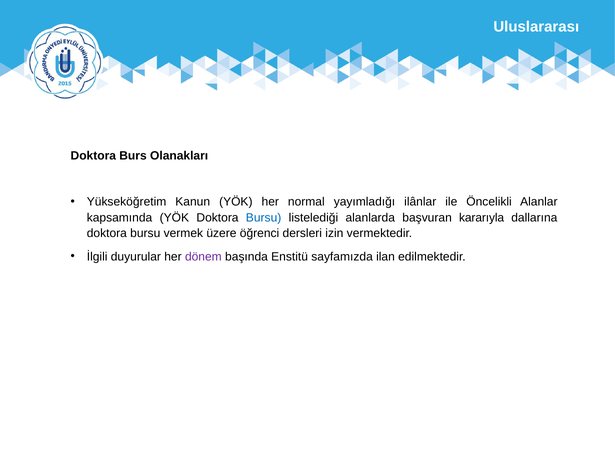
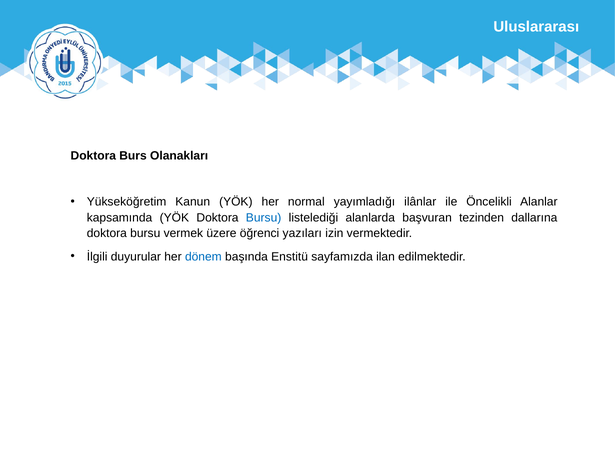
kararıyla: kararıyla -> tezinden (482, 218)
dersleri: dersleri -> yazıları (302, 234)
dönem colour: purple -> blue (203, 257)
